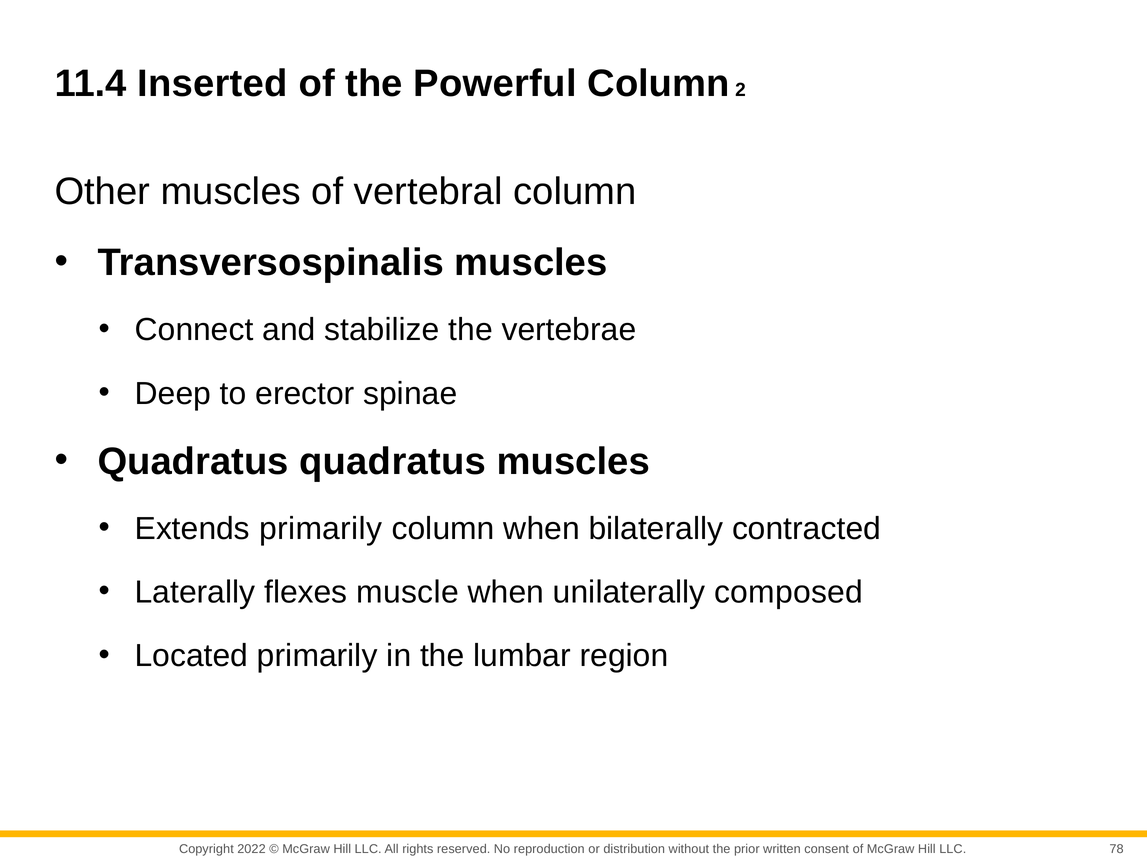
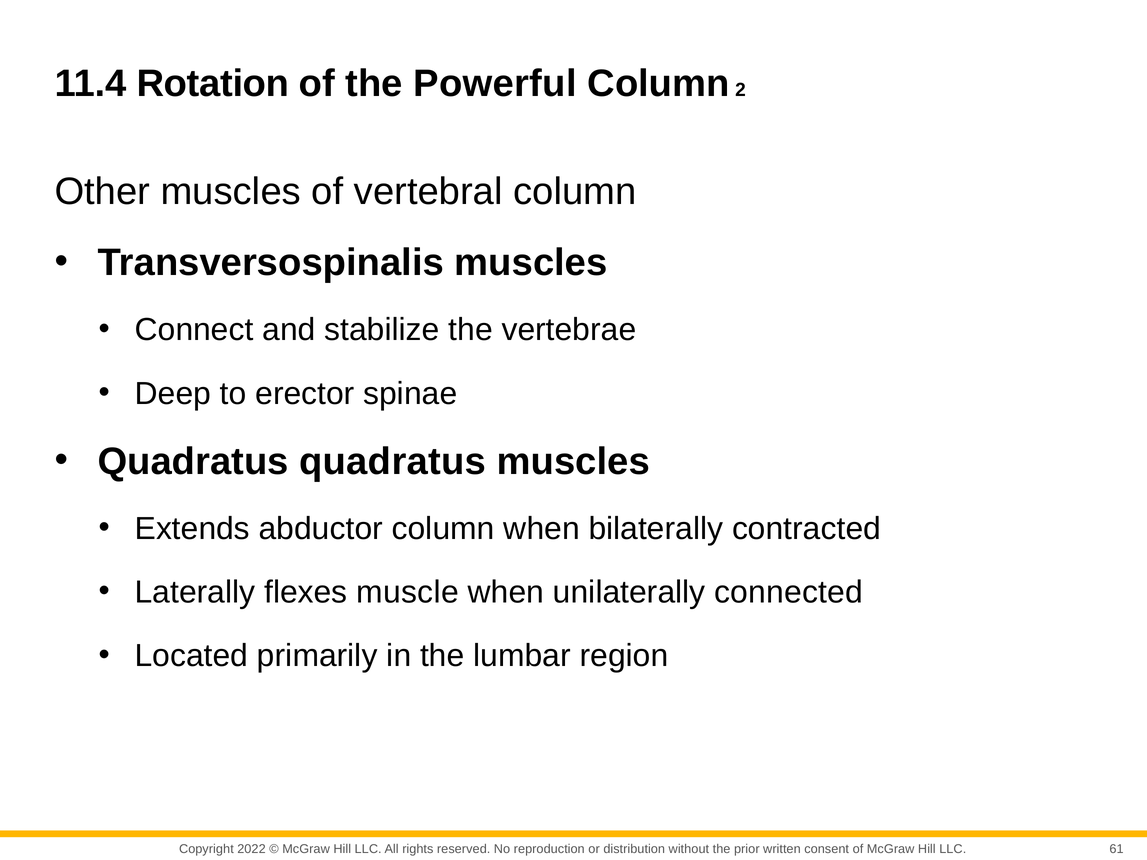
Inserted: Inserted -> Rotation (213, 83)
Extends primarily: primarily -> abductor (321, 529)
composed: composed -> connected (789, 592)
78: 78 -> 61 (1117, 849)
